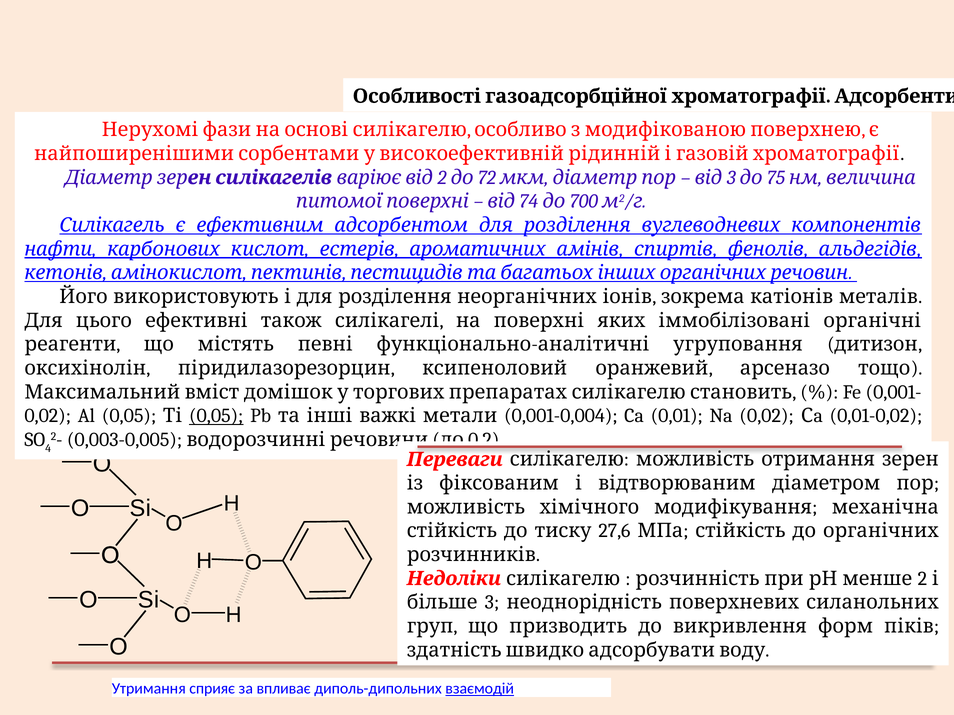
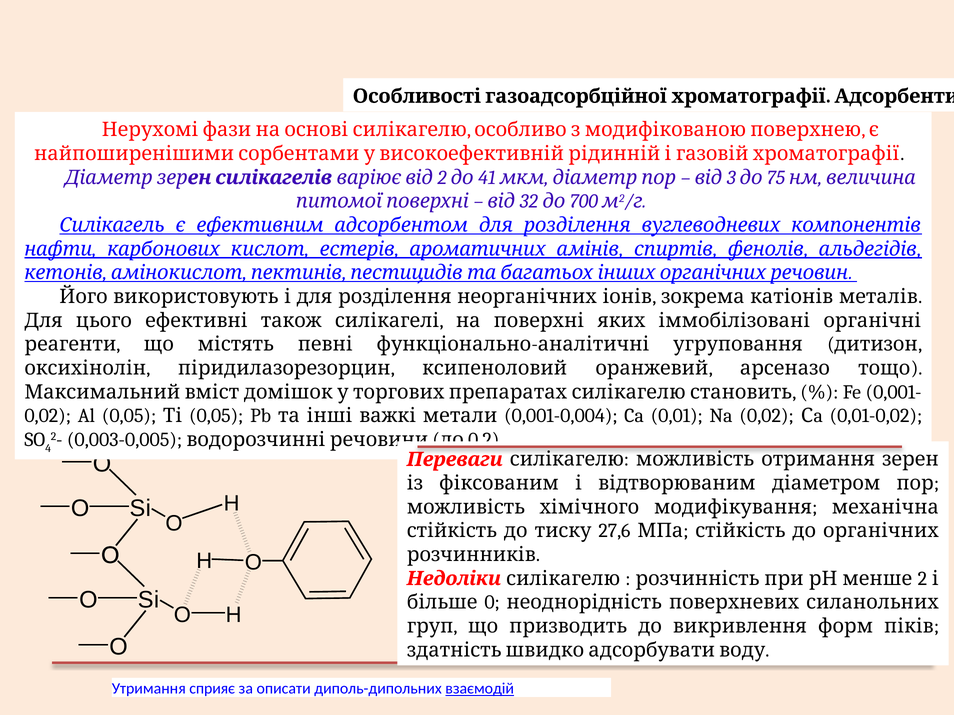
72: 72 -> 41 (487, 178)
74: 74 -> 32 (529, 202)
0,05 underline: present -> none (216, 416)
3: 3 -> 0 (492, 603)
впливає: впливає -> описати (284, 689)
